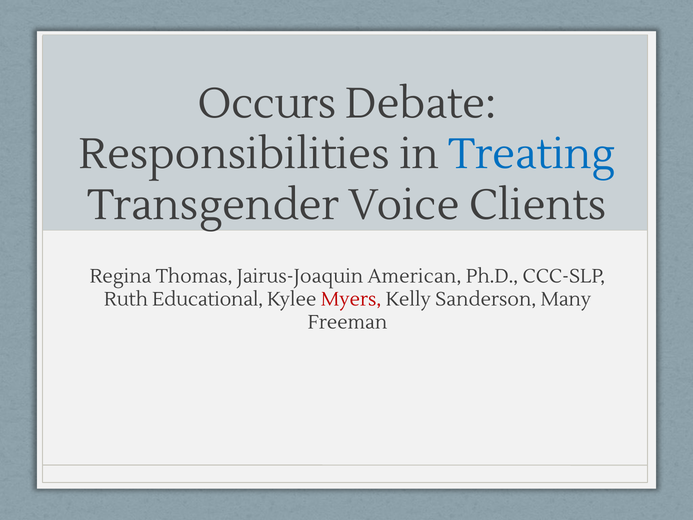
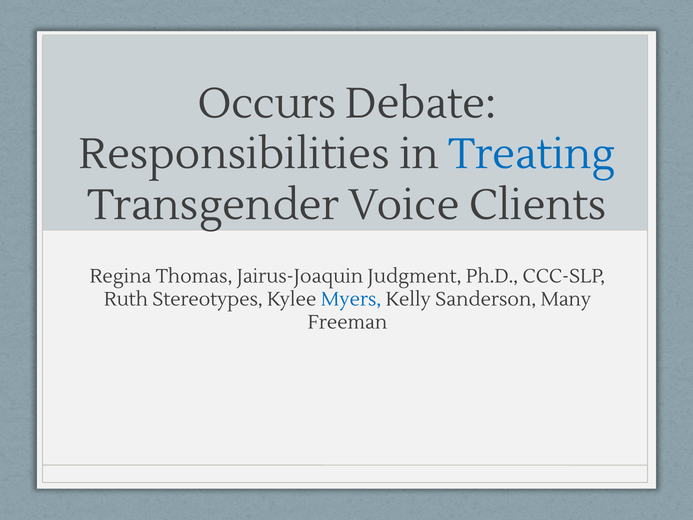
American: American -> Judgment (414, 276)
Educational: Educational -> Stereotypes (208, 299)
Myers colour: red -> blue (351, 299)
